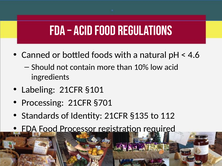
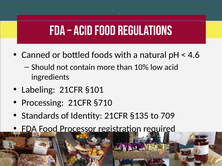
§701: §701 -> §710 (103, 103)
112: 112 -> 709 (168, 116)
